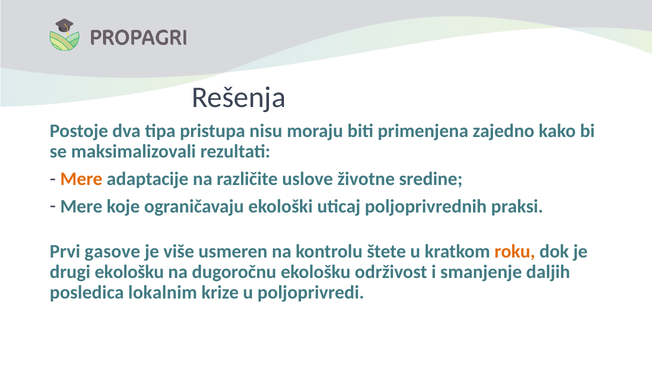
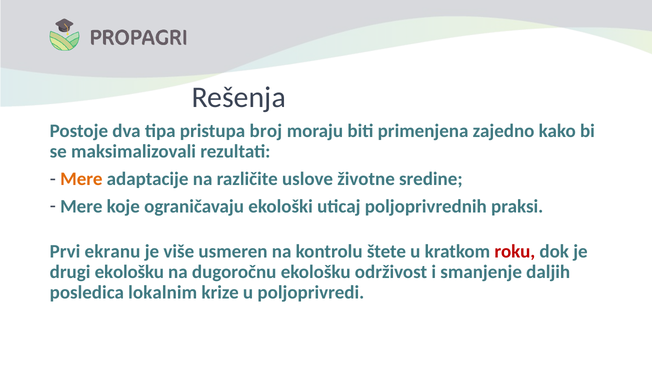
nisu: nisu -> broj (266, 131)
gasove: gasove -> ekranu (113, 251)
roku colour: orange -> red (515, 251)
